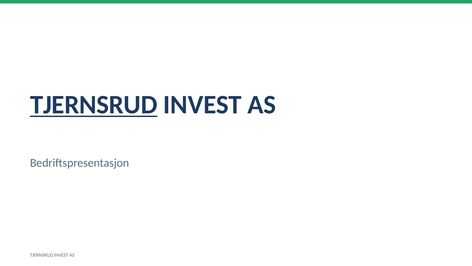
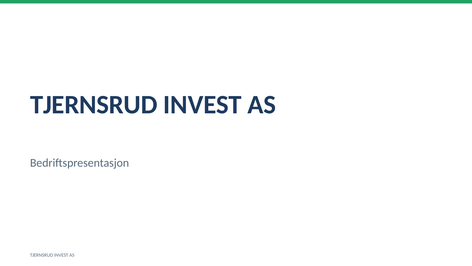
TJERNSRUD underline: present -> none (94, 105)
